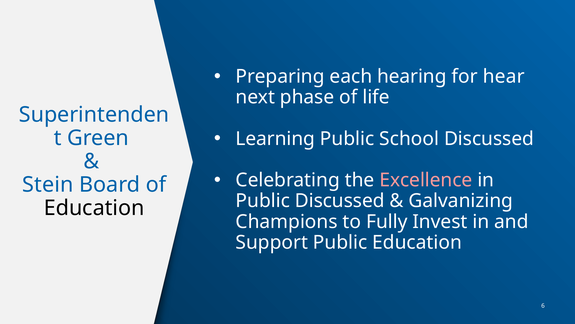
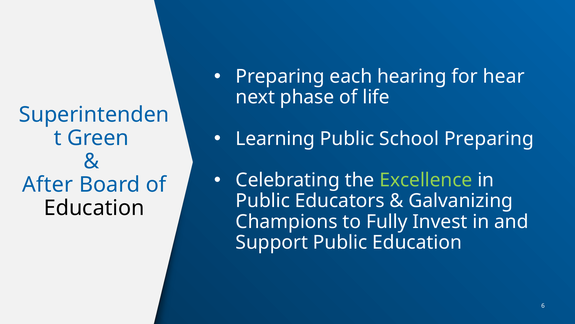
School Discussed: Discussed -> Preparing (489, 138)
Excellence colour: pink -> light green (426, 180)
Stein: Stein -> After (48, 185)
Public Discussed: Discussed -> Educators (340, 201)
